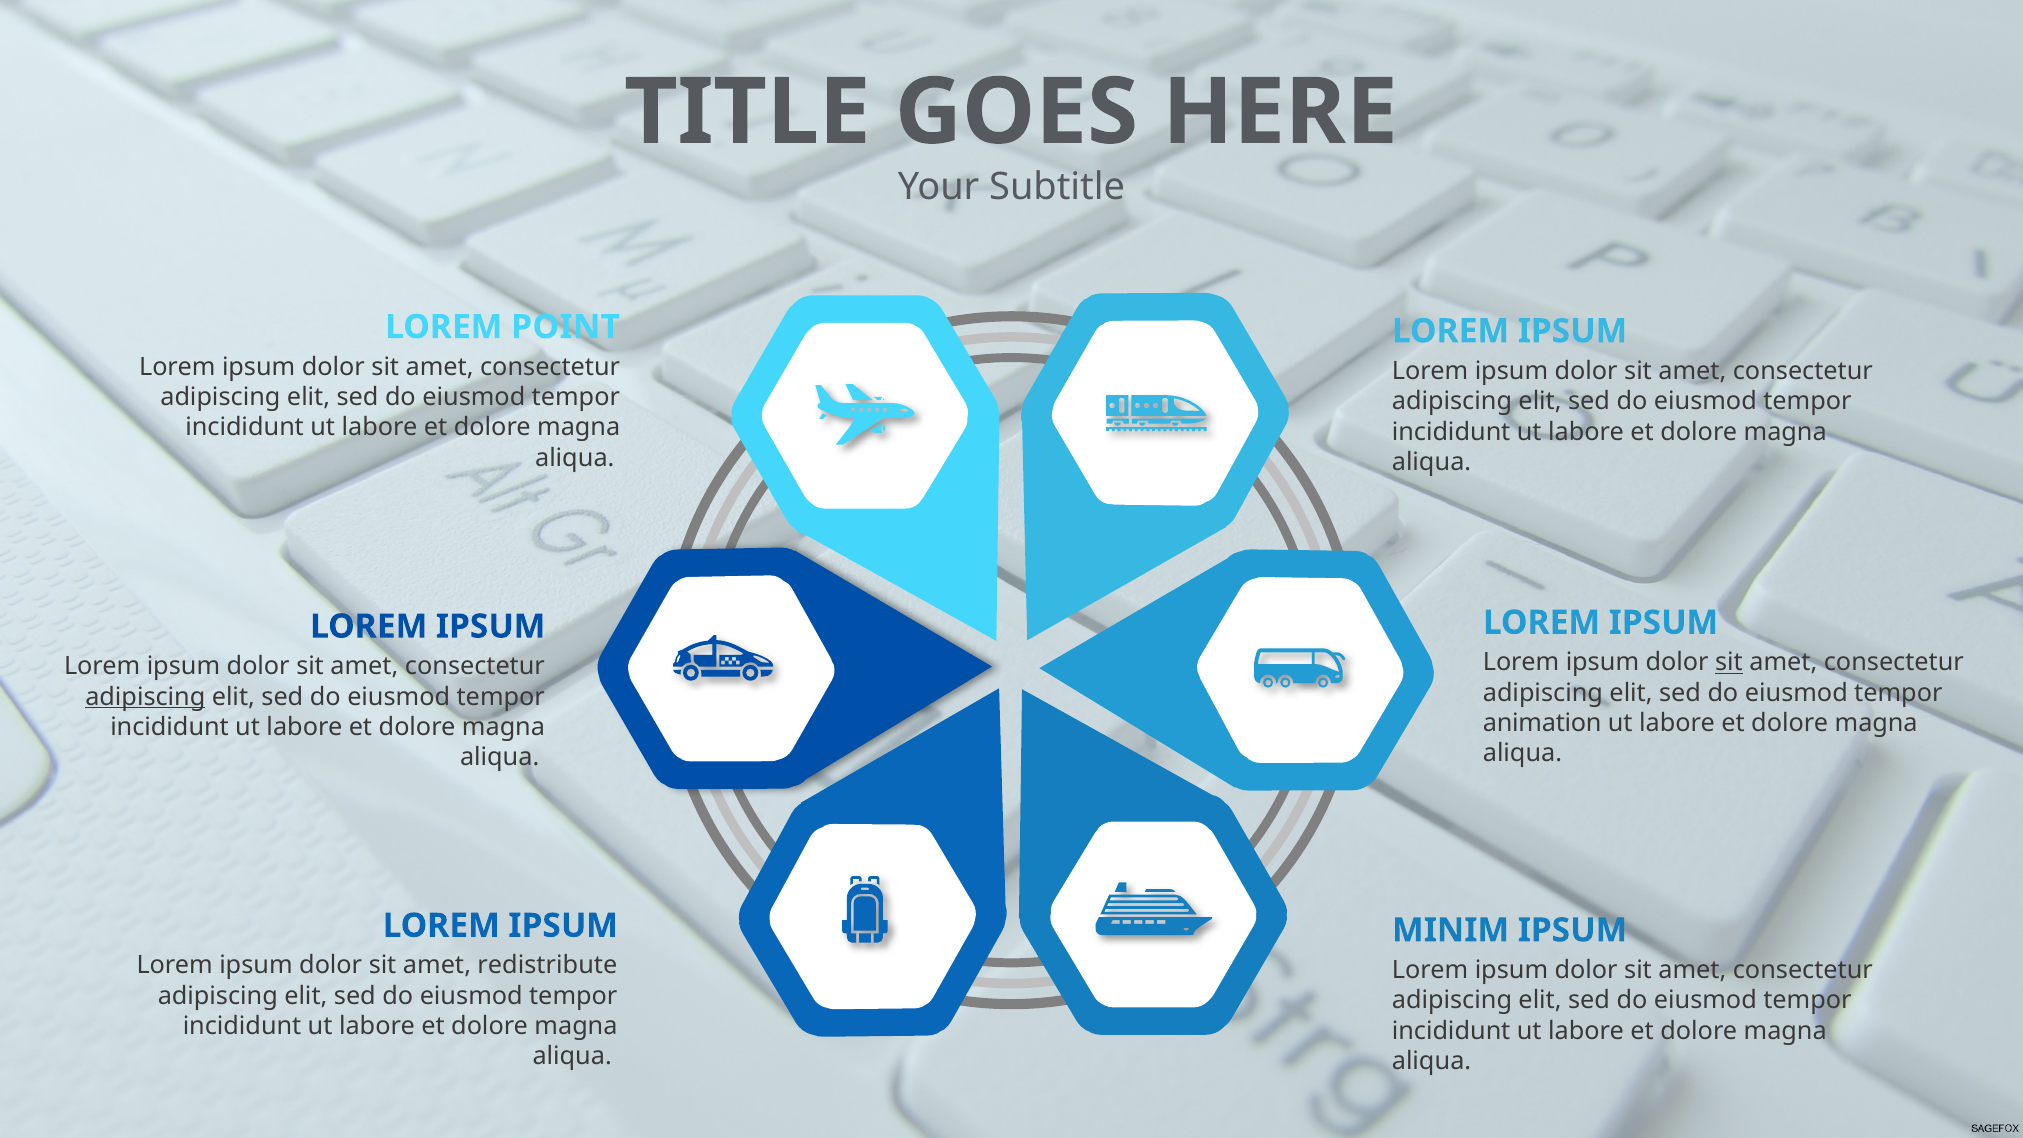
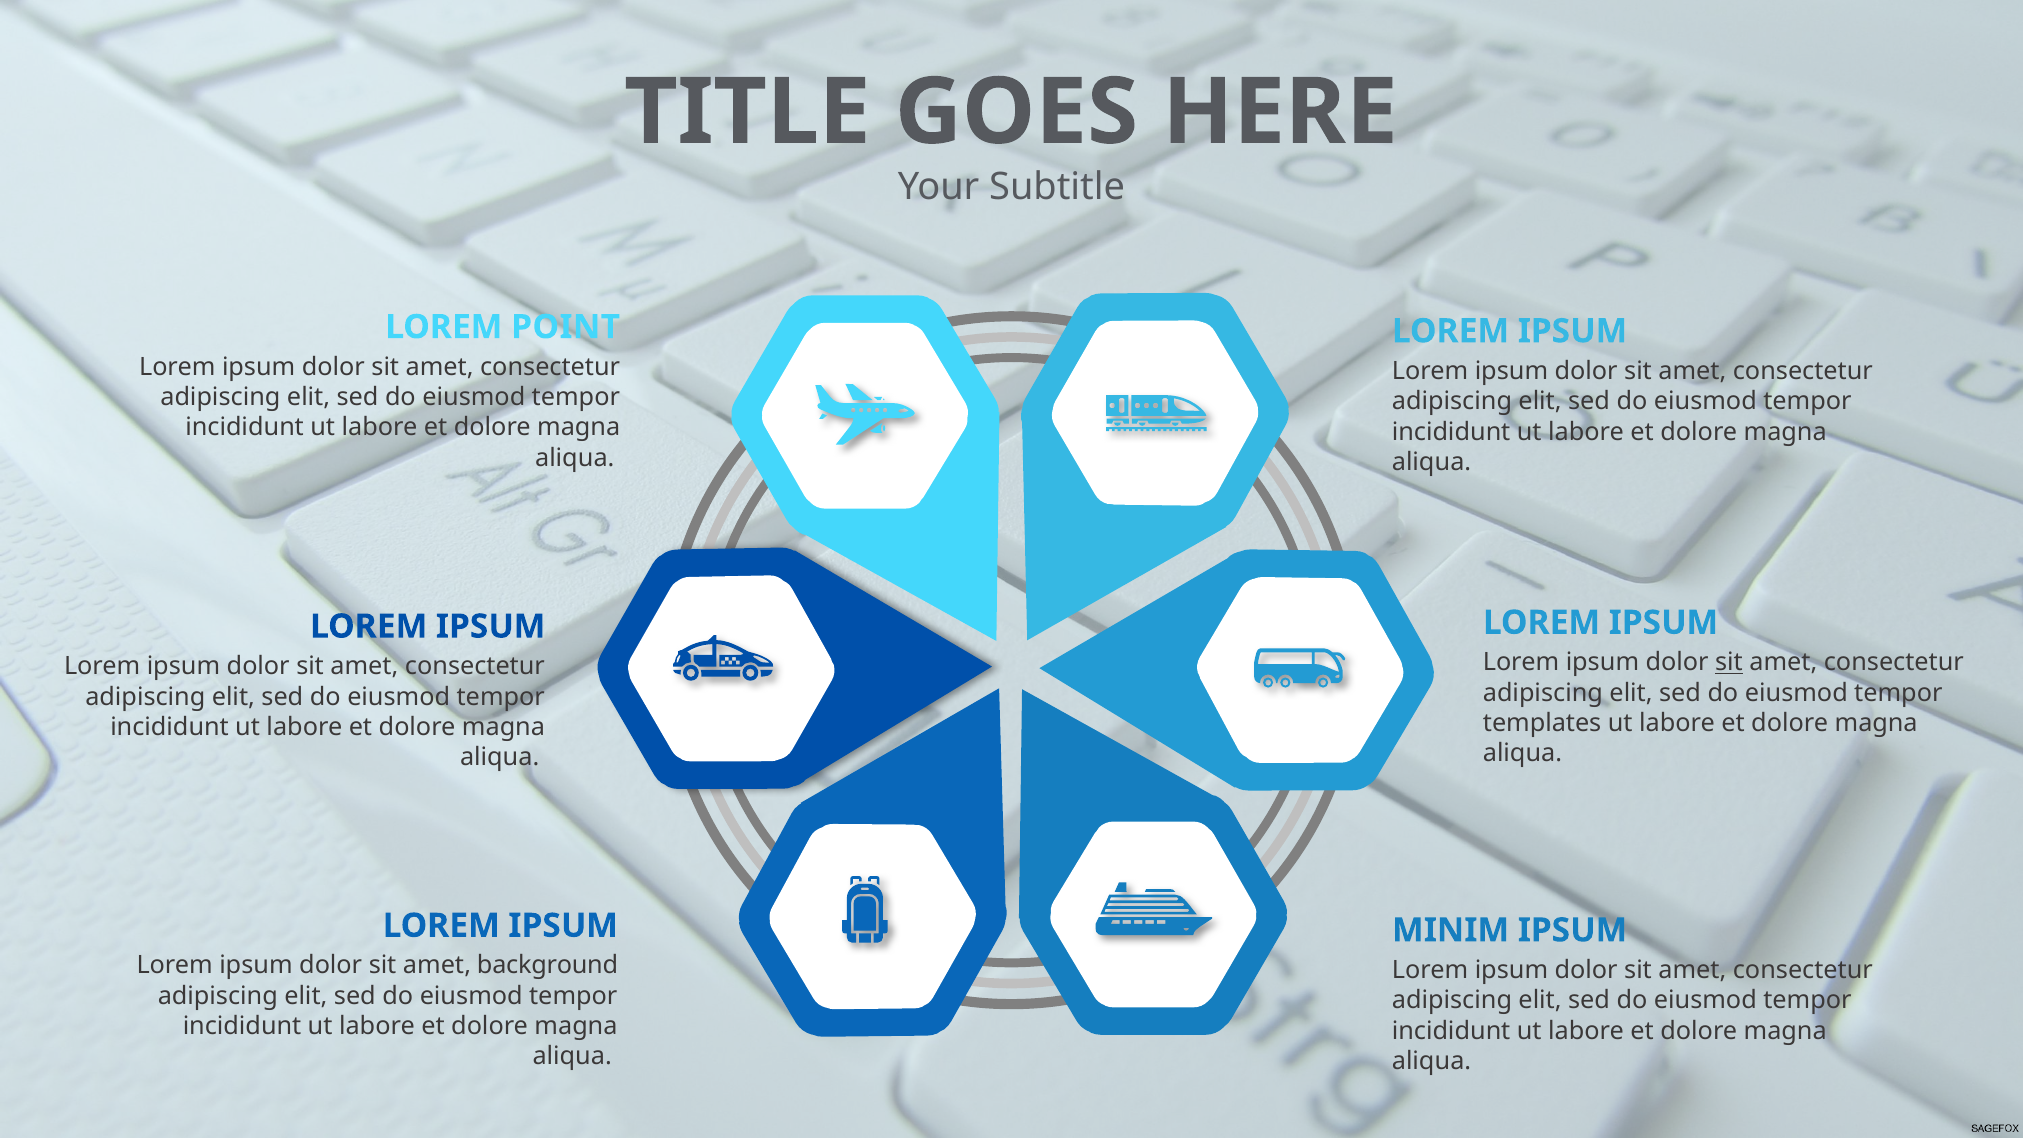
adipiscing underline: present -> none (145, 697)
animation: animation -> templates (1542, 723)
redistribute: redistribute -> background (548, 965)
